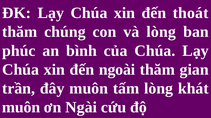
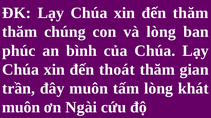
đến thoát: thoát -> thăm (191, 13)
ngoài: ngoài -> thoát (117, 70)
